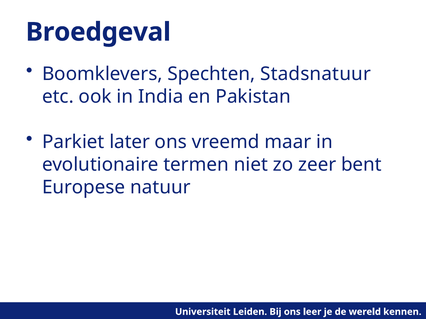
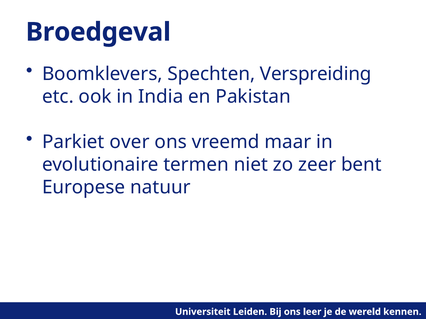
Stadsnatuur: Stadsnatuur -> Verspreiding (316, 74)
later: later -> over (129, 142)
